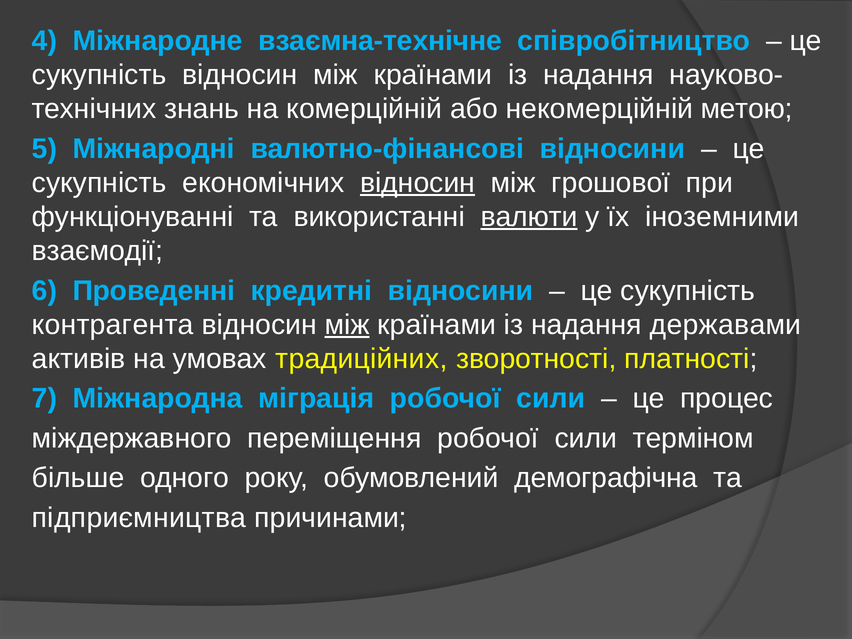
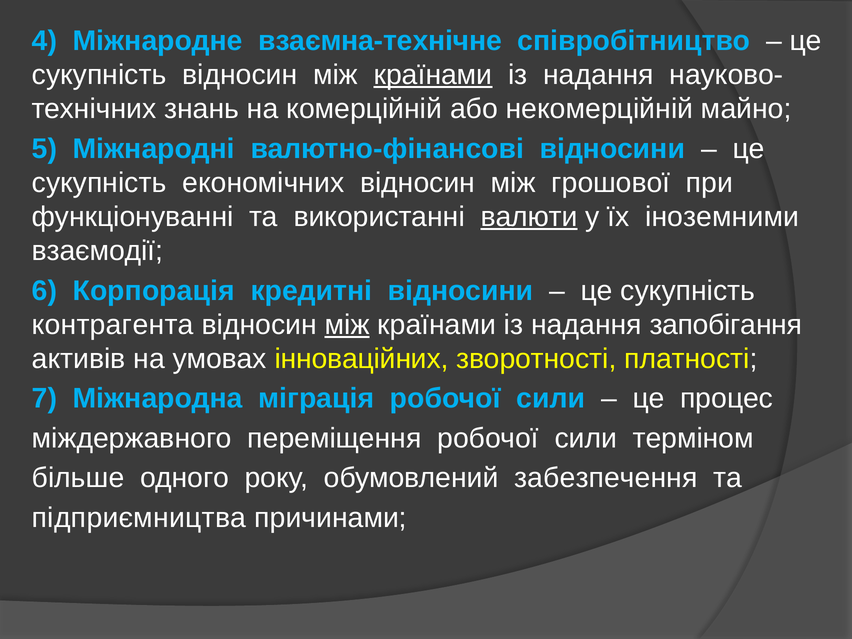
країнами underline: none -> present (433, 75)
метою: метою -> майно (746, 109)
відносин underline: present -> none (418, 183)
Проведенні: Проведенні -> Корпорація (154, 291)
державами: державами -> запобігання (726, 325)
традиційних: традиційних -> інноваційних (362, 359)
демографічна: демографічна -> забезпечення (606, 478)
